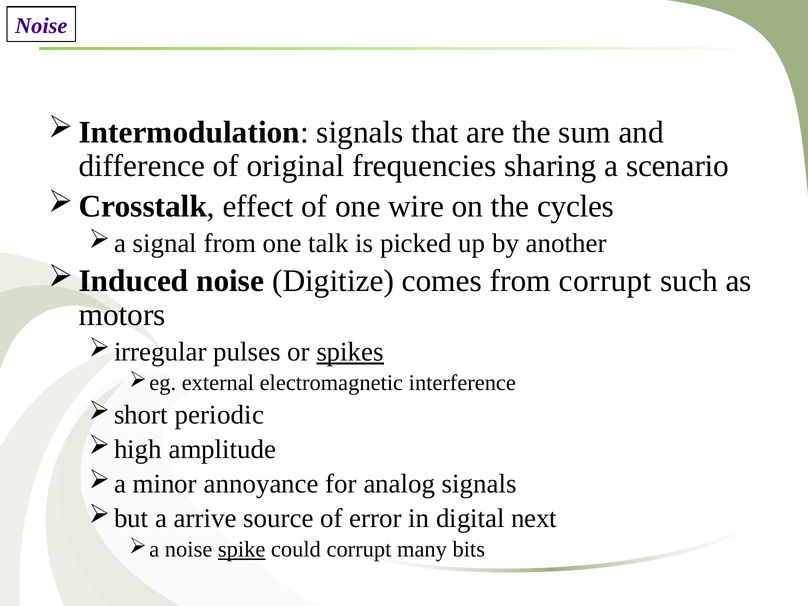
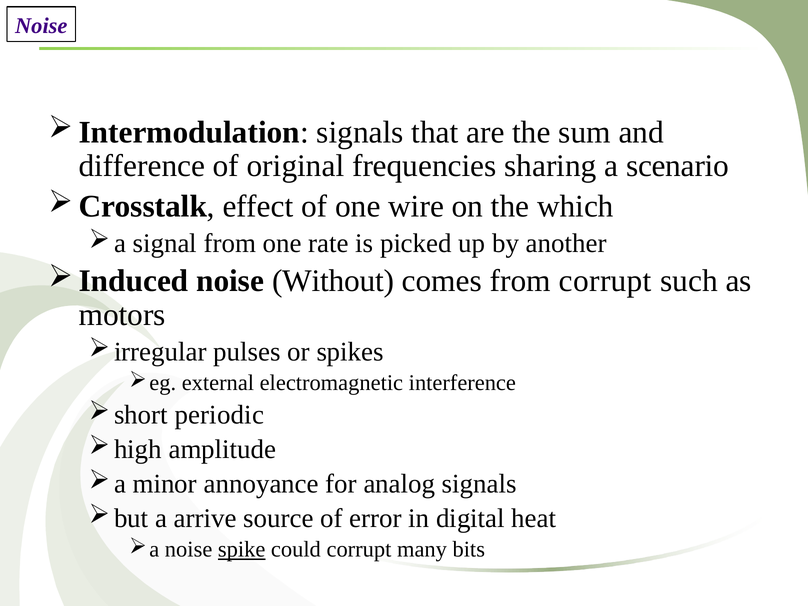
cycles: cycles -> which (575, 206)
talk: talk -> rate (329, 243)
Digitize: Digitize -> Without (333, 281)
spikes underline: present -> none (350, 352)
next: next -> heat (534, 518)
